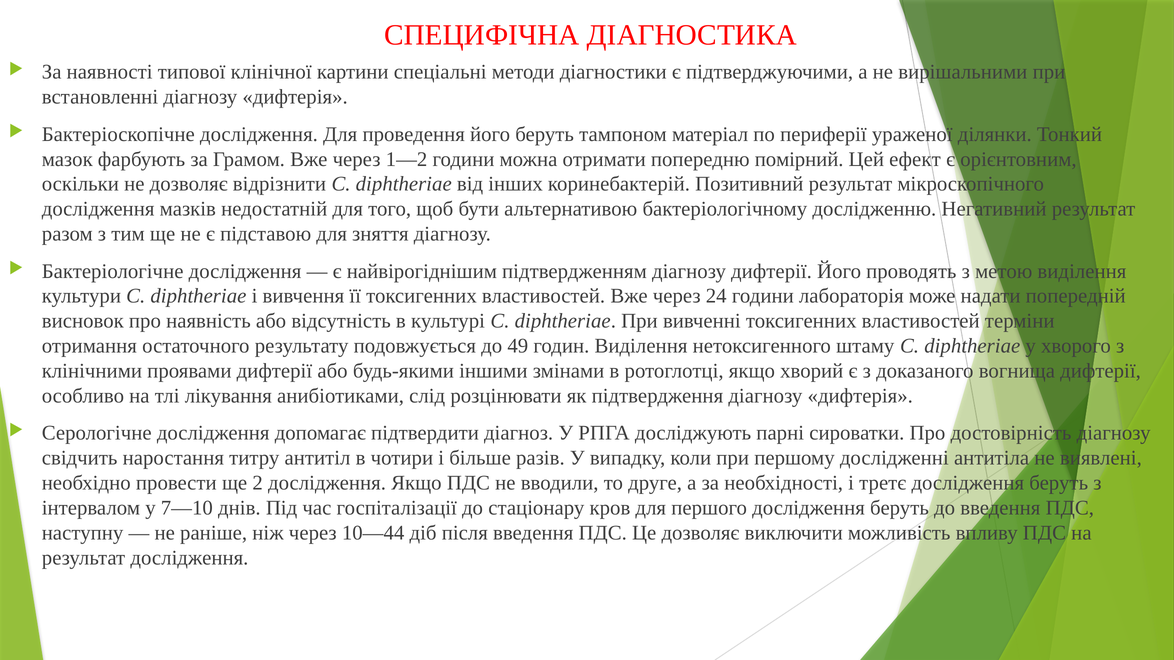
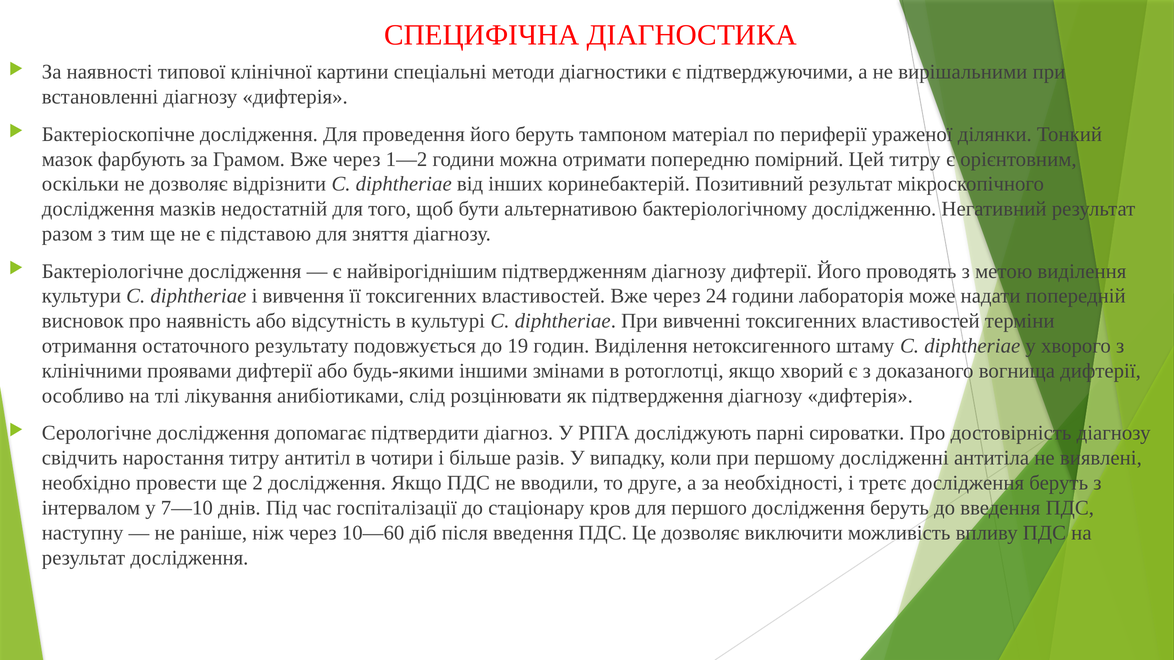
Цей ефект: ефект -> титру (915, 159)
49: 49 -> 19 (518, 346)
10—44: 10—44 -> 10—60 (373, 533)
